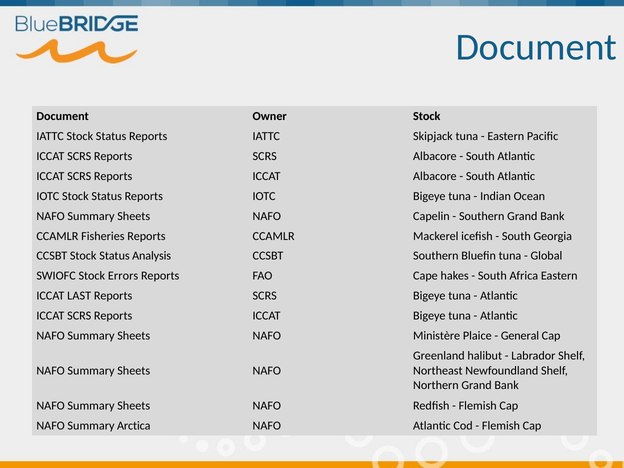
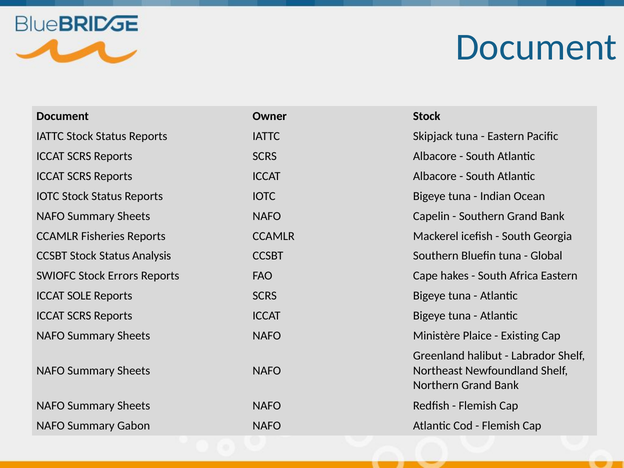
LAST: LAST -> SOLE (79, 296)
General: General -> Existing (520, 336)
Arctica: Arctica -> Gabon (134, 426)
